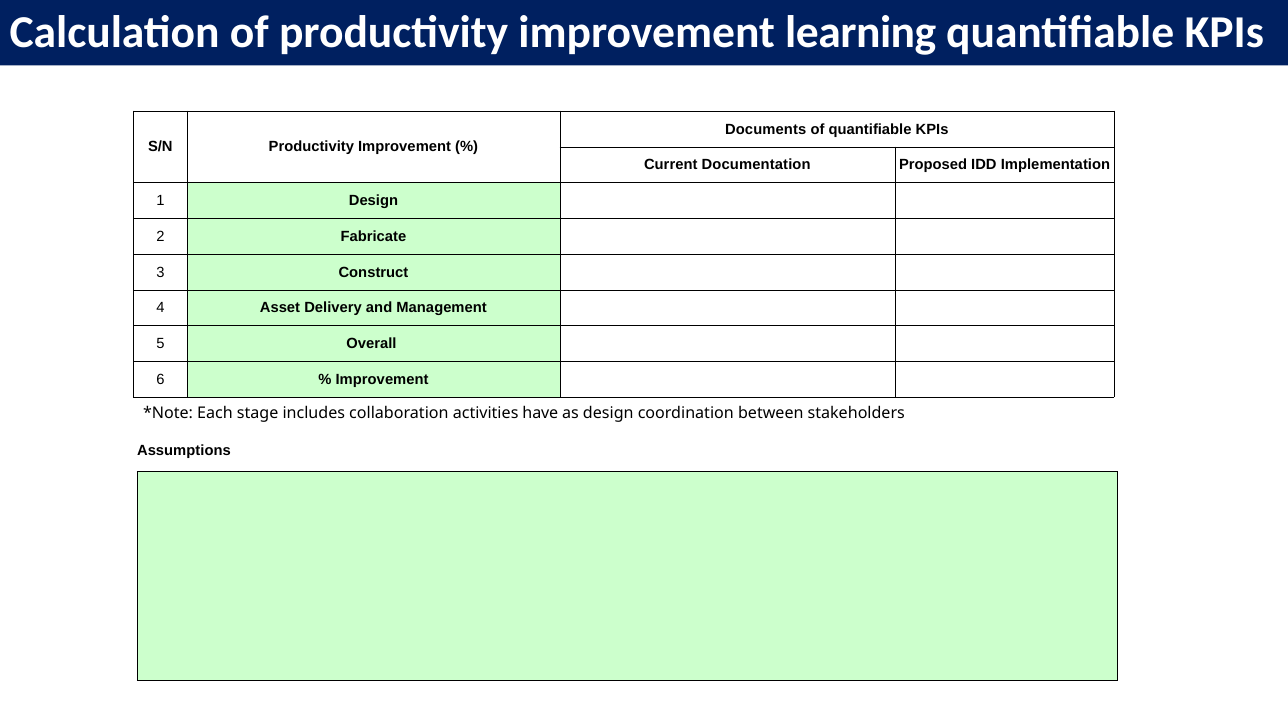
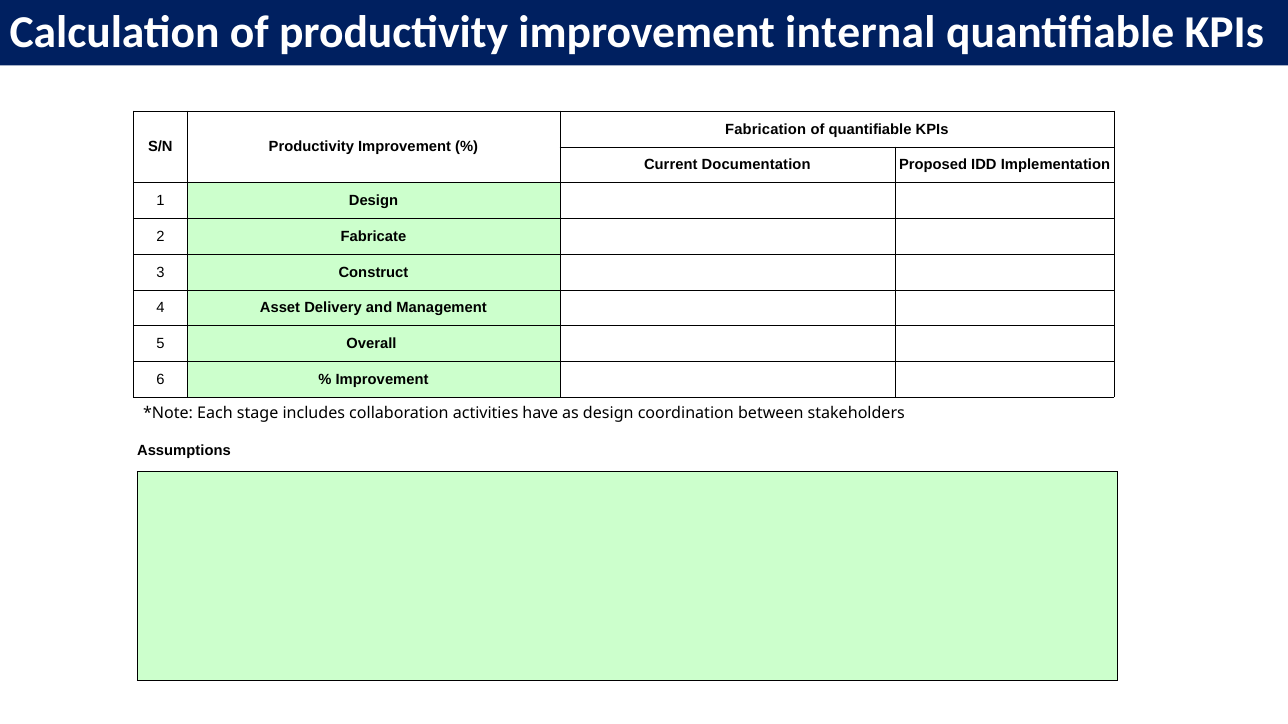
learning: learning -> internal (860, 32)
Documents: Documents -> Fabrication (766, 129)
